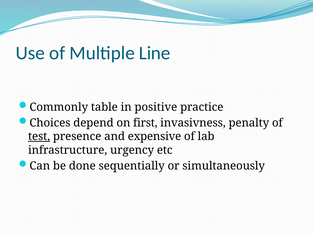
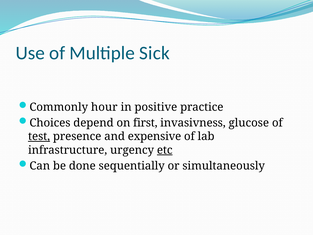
Line: Line -> Sick (154, 53)
table: table -> hour (104, 107)
penalty: penalty -> glucose (249, 123)
etc underline: none -> present (165, 150)
